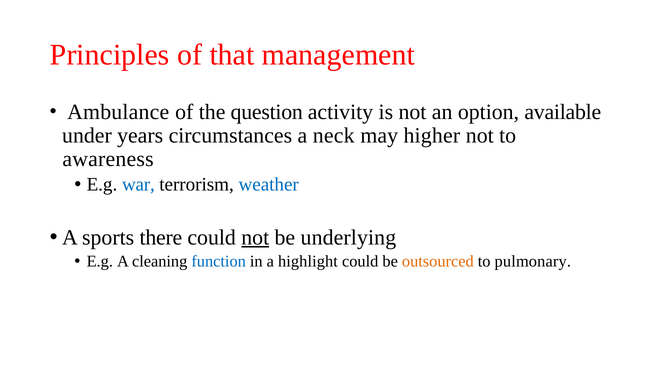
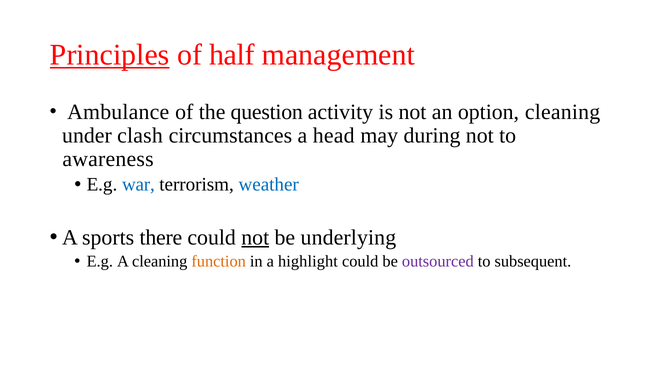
Principles underline: none -> present (110, 55)
that: that -> half (232, 55)
option available: available -> cleaning (563, 112)
years: years -> clash (140, 136)
neck: neck -> head (334, 136)
higher: higher -> during (432, 136)
function colour: blue -> orange (219, 261)
outsourced colour: orange -> purple (438, 261)
pulmonary: pulmonary -> subsequent (533, 261)
